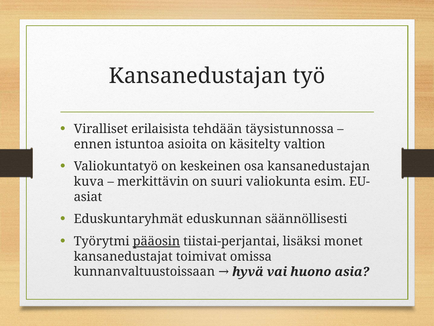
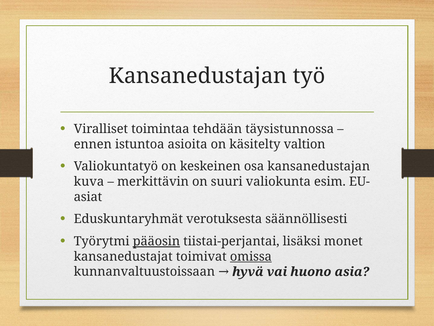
erilaisista: erilaisista -> toimintaa (160, 129)
eduskunnan: eduskunnan -> verotuksesta (224, 219)
omissa underline: none -> present (251, 256)
